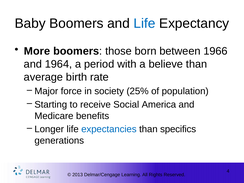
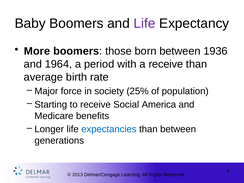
Life colour: blue -> purple (145, 24)
1966: 1966 -> 1936 (216, 51)
a believe: believe -> receive (166, 64)
than specifics: specifics -> between (178, 129)
